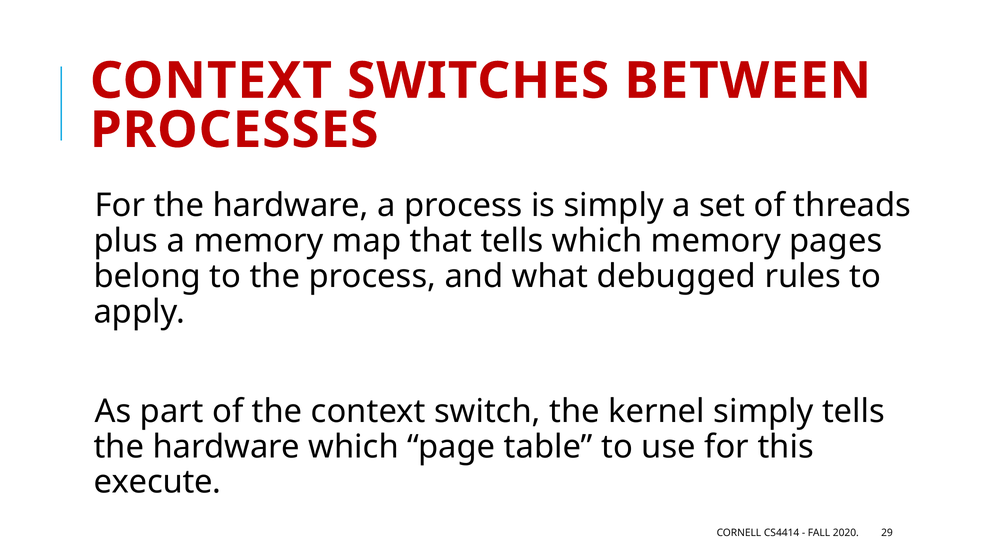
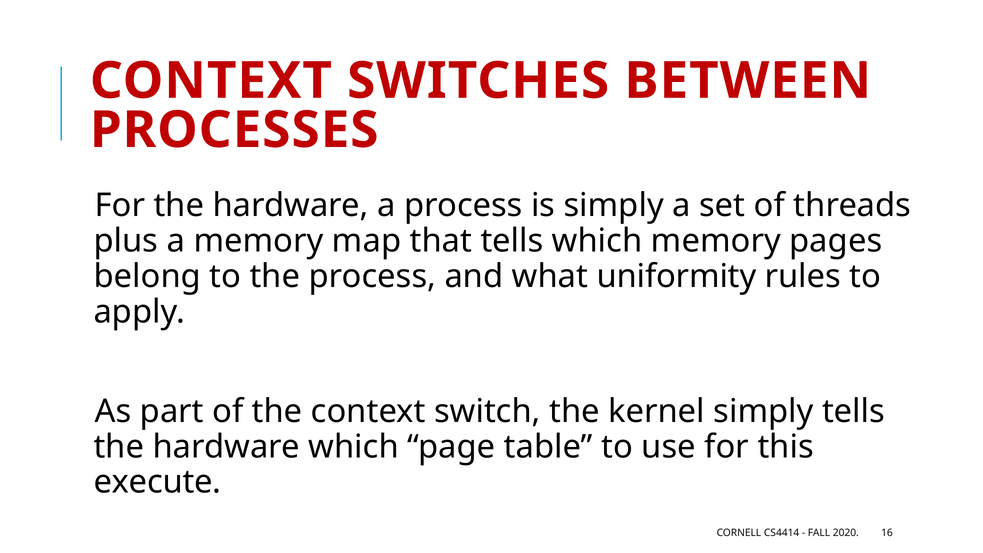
debugged: debugged -> uniformity (676, 276)
29: 29 -> 16 (887, 533)
